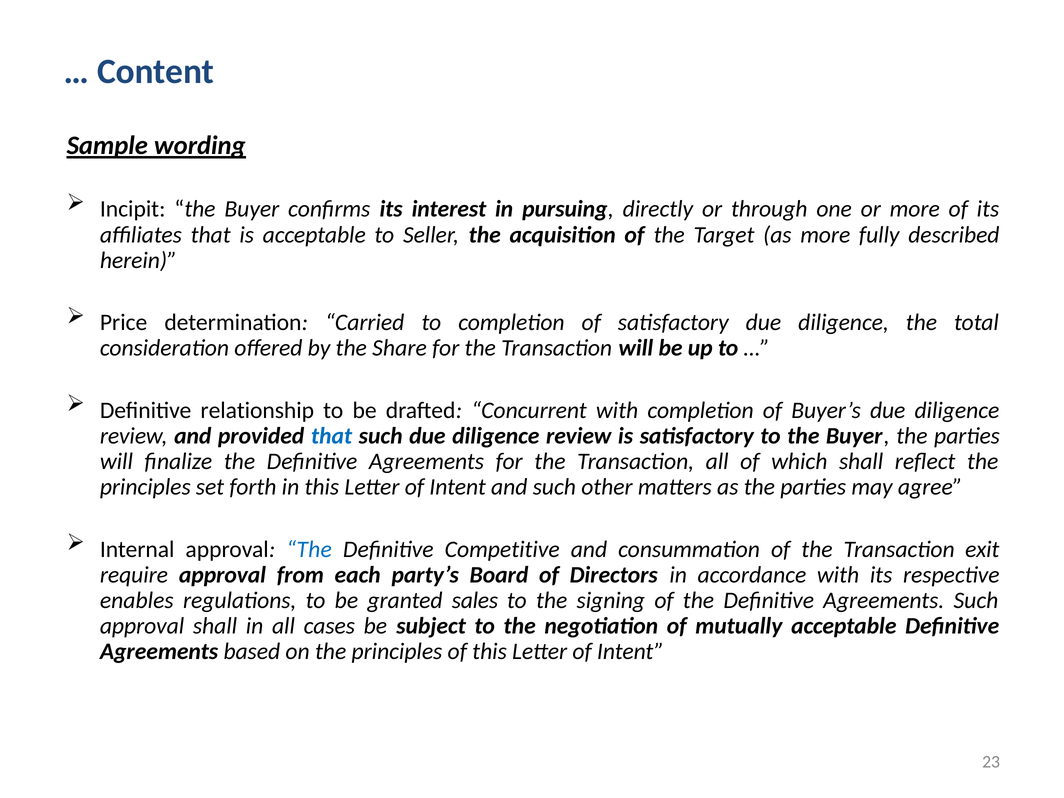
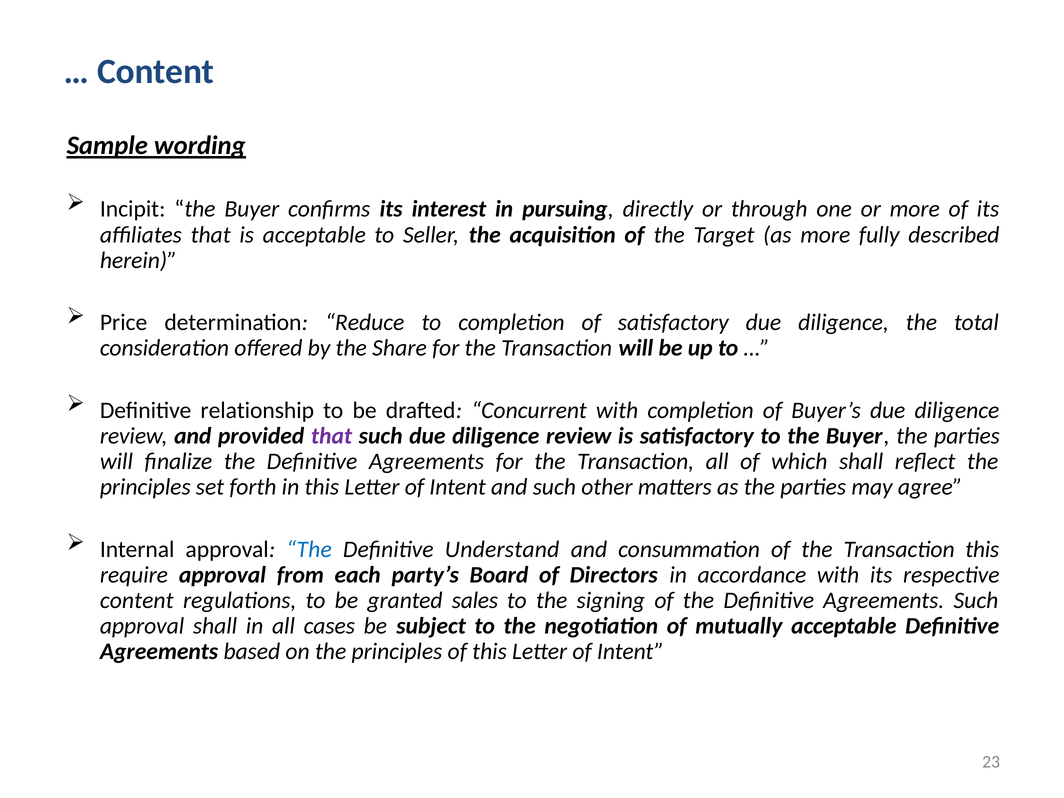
Carried: Carried -> Reduce (365, 323)
that colour: blue -> purple (332, 436)
Competitive: Competitive -> Understand (502, 549)
Transaction exit: exit -> this (982, 549)
enables: enables -> content (137, 600)
